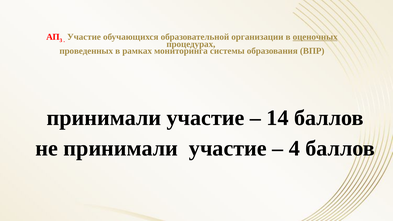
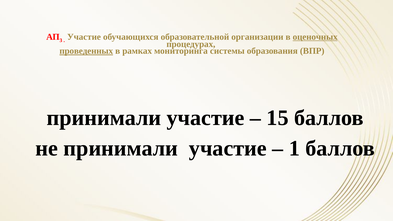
проведенных underline: none -> present (86, 51)
14: 14 -> 15 (278, 118)
4: 4 -> 1 (294, 148)
